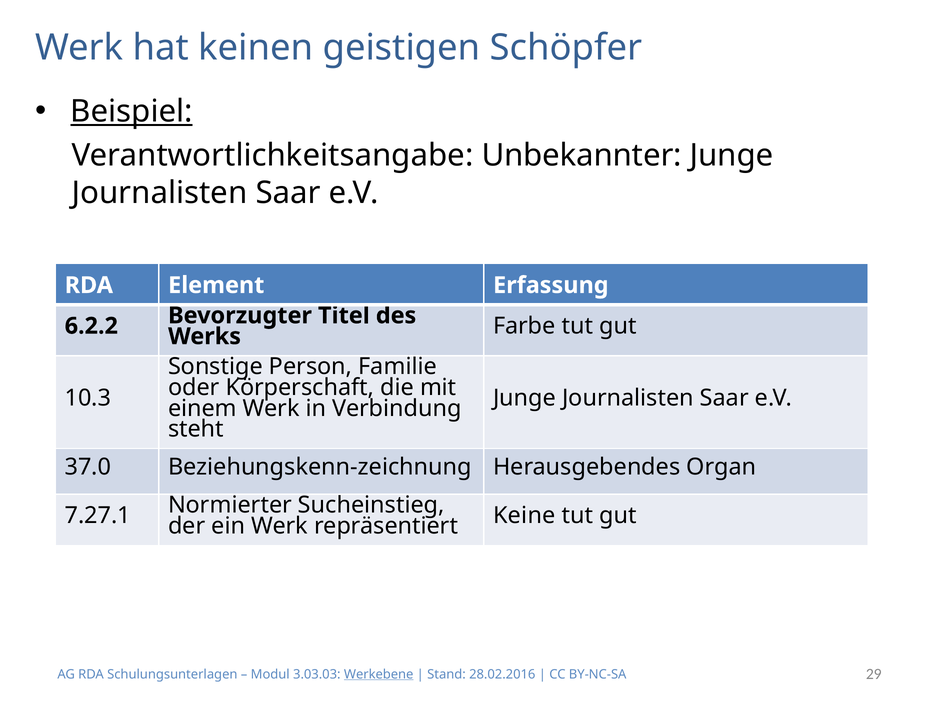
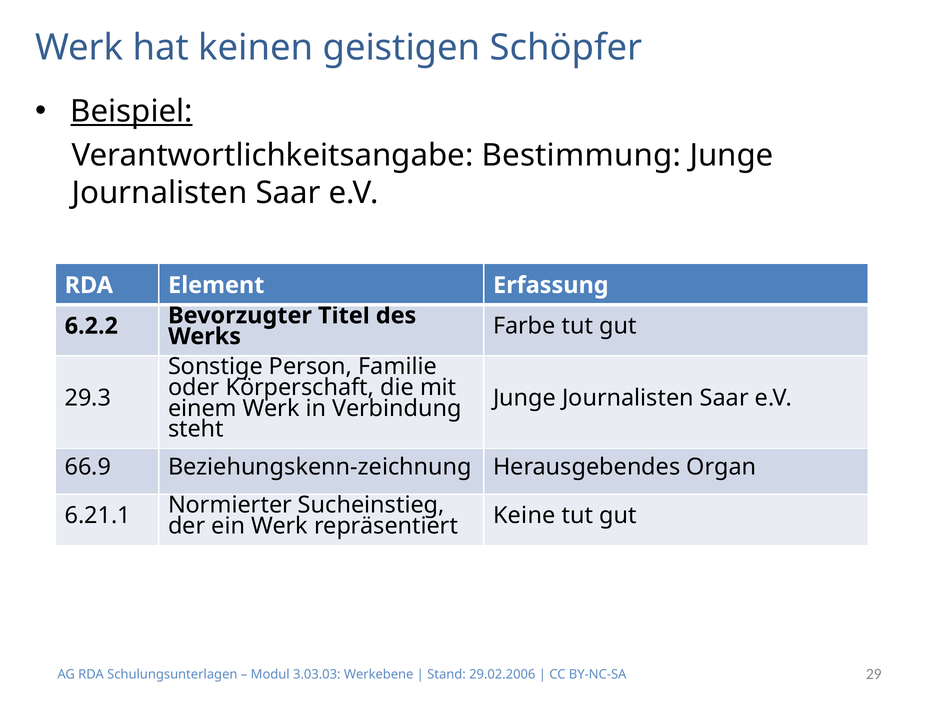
Unbekannter: Unbekannter -> Bestimmung (581, 155)
10.3: 10.3 -> 29.3 (88, 398)
37.0: 37.0 -> 66.9 (88, 467)
7.27.1: 7.27.1 -> 6.21.1 (98, 515)
Werkebene underline: present -> none (379, 674)
28.02.2016: 28.02.2016 -> 29.02.2006 (502, 674)
